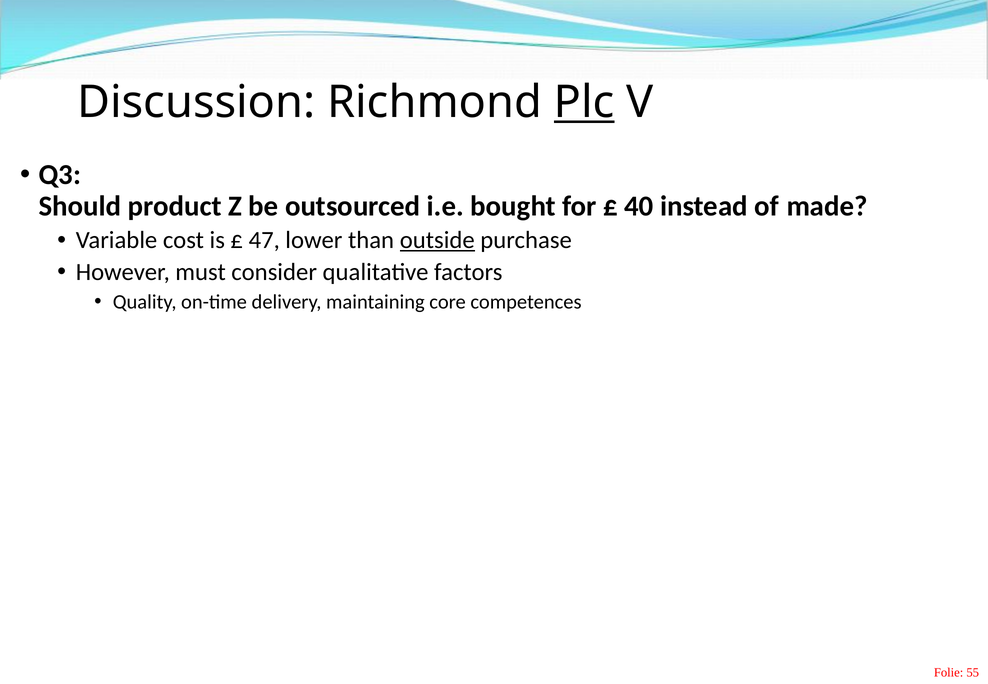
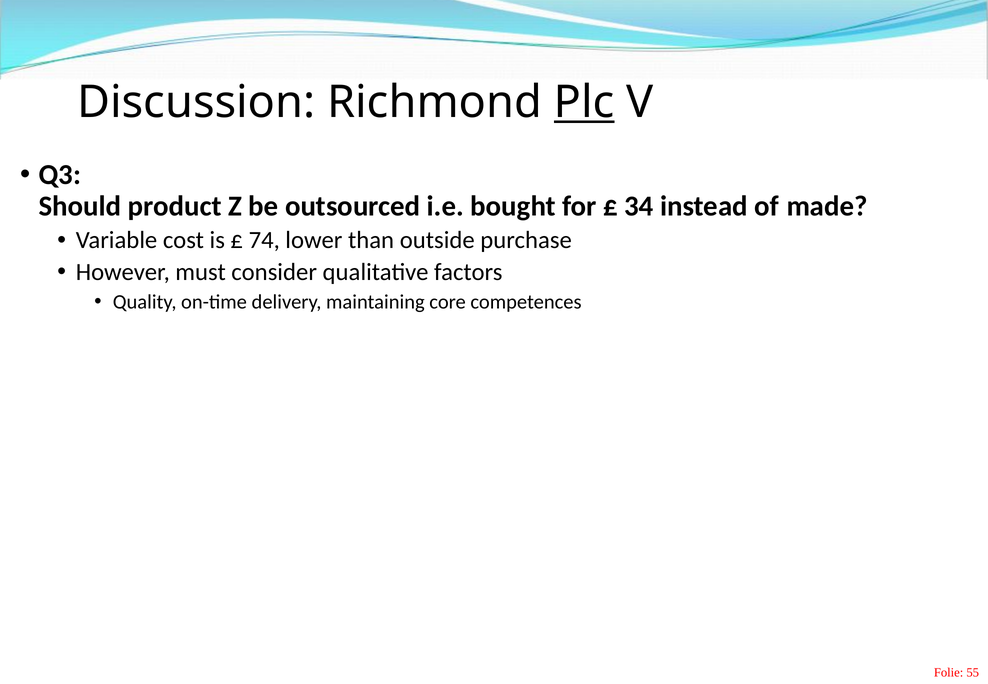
40: 40 -> 34 (639, 206)
47: 47 -> 74 (264, 240)
outside underline: present -> none (437, 240)
